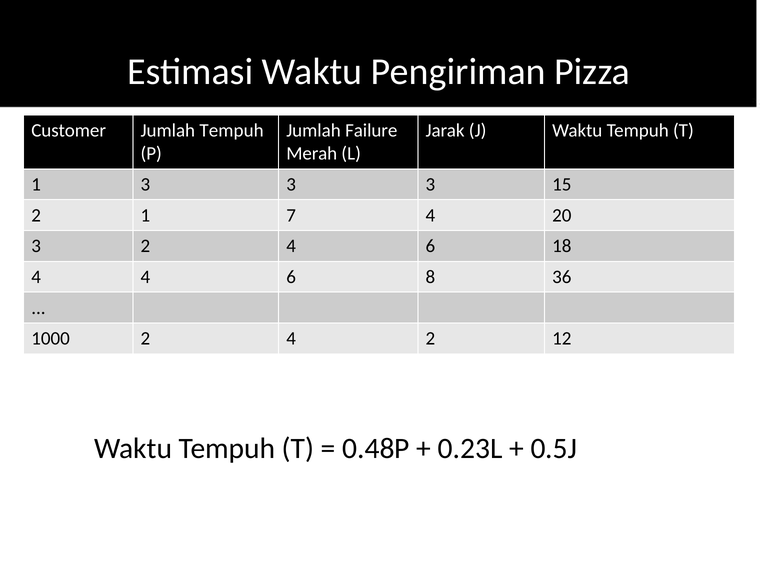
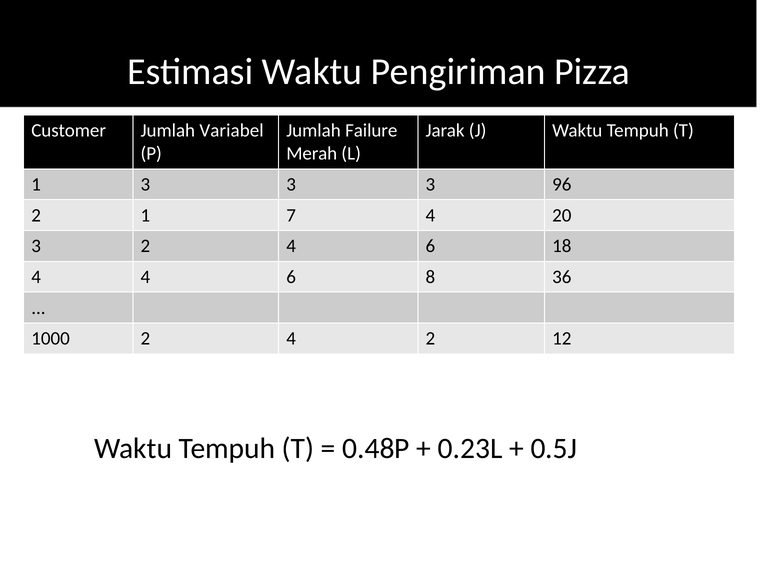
Jumlah Tempuh: Tempuh -> Variabel (232, 130)
15: 15 -> 96 (562, 184)
